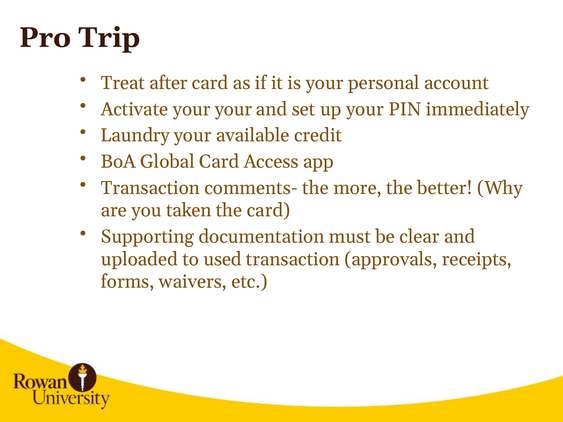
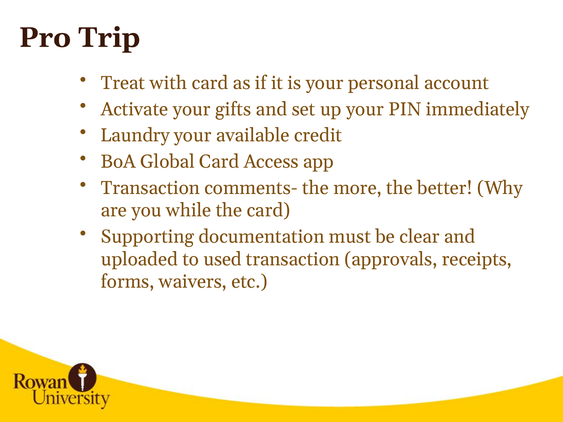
after: after -> with (168, 83)
your your: your -> gifts (233, 109)
taken: taken -> while (189, 211)
